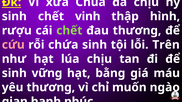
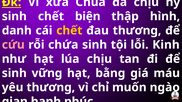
vinh: vinh -> biện (88, 16)
rượu: rượu -> danh (17, 31)
chết colour: light green -> yellow (69, 31)
Trên: Trên -> Kinh (166, 45)
